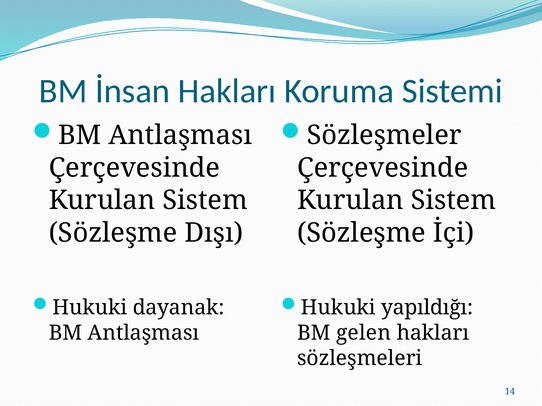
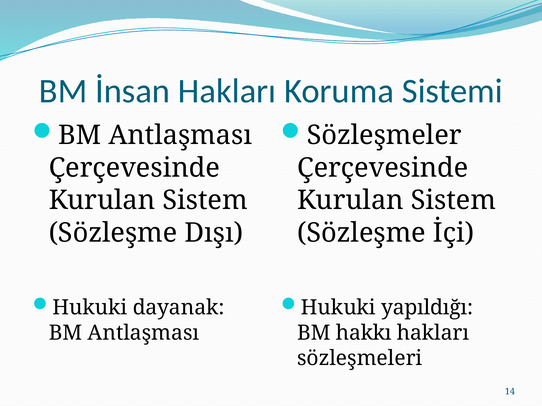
gelen: gelen -> hakkı (364, 333)
